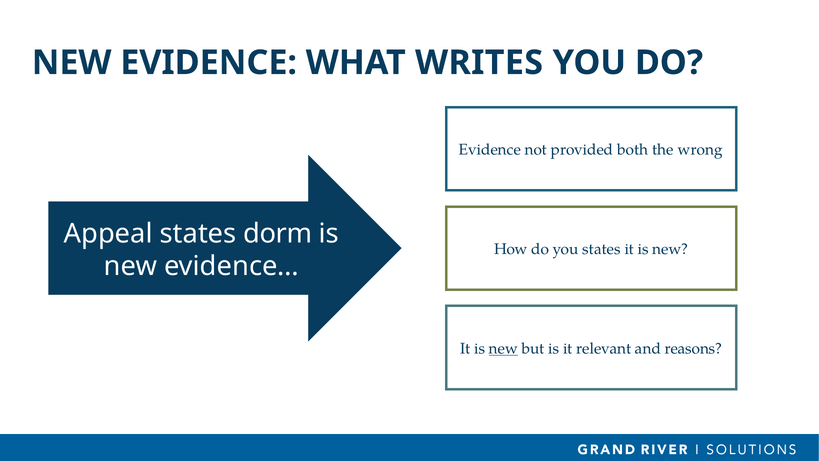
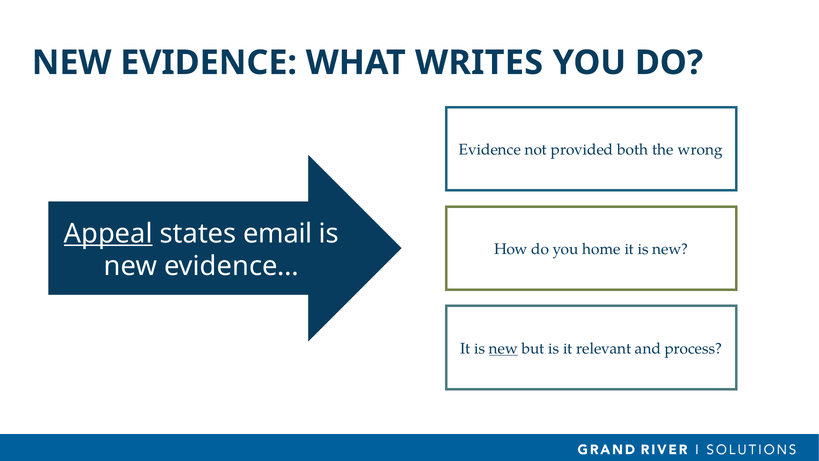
Appeal underline: none -> present (108, 233)
dorm: dorm -> email (278, 233)
you states: states -> home (602, 249)
reasons: reasons -> process (693, 348)
